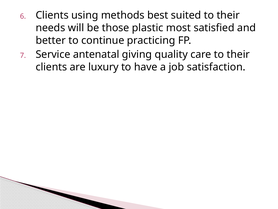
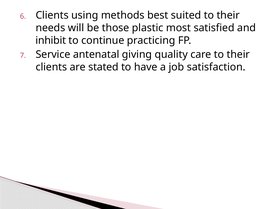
better: better -> inhibit (51, 40)
luxury: luxury -> stated (103, 67)
